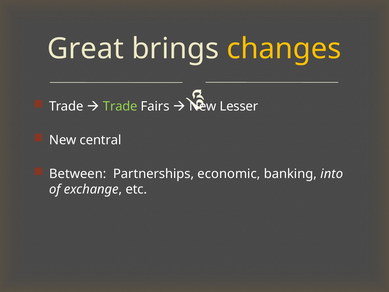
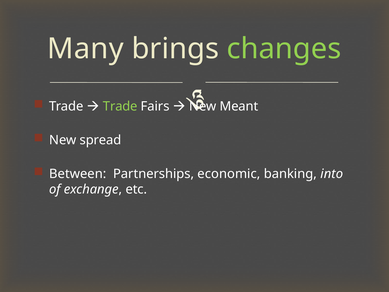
Great: Great -> Many (85, 49)
changes colour: yellow -> light green (284, 49)
Lesser: Lesser -> Meant (239, 106)
central: central -> spread (101, 140)
